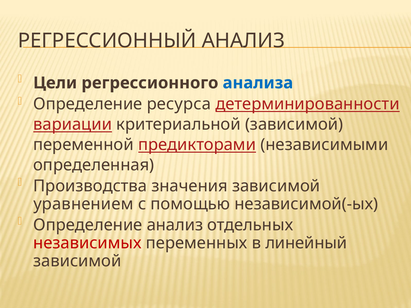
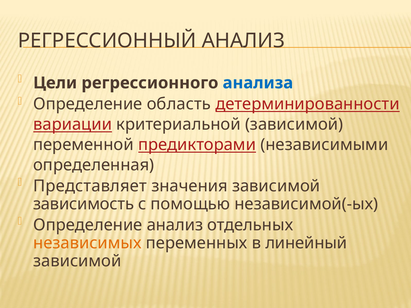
ресурса: ресурса -> область (179, 104)
Производства: Производства -> Представляет (90, 186)
уравнением: уравнением -> зависимость (84, 204)
независимых colour: red -> orange (87, 243)
